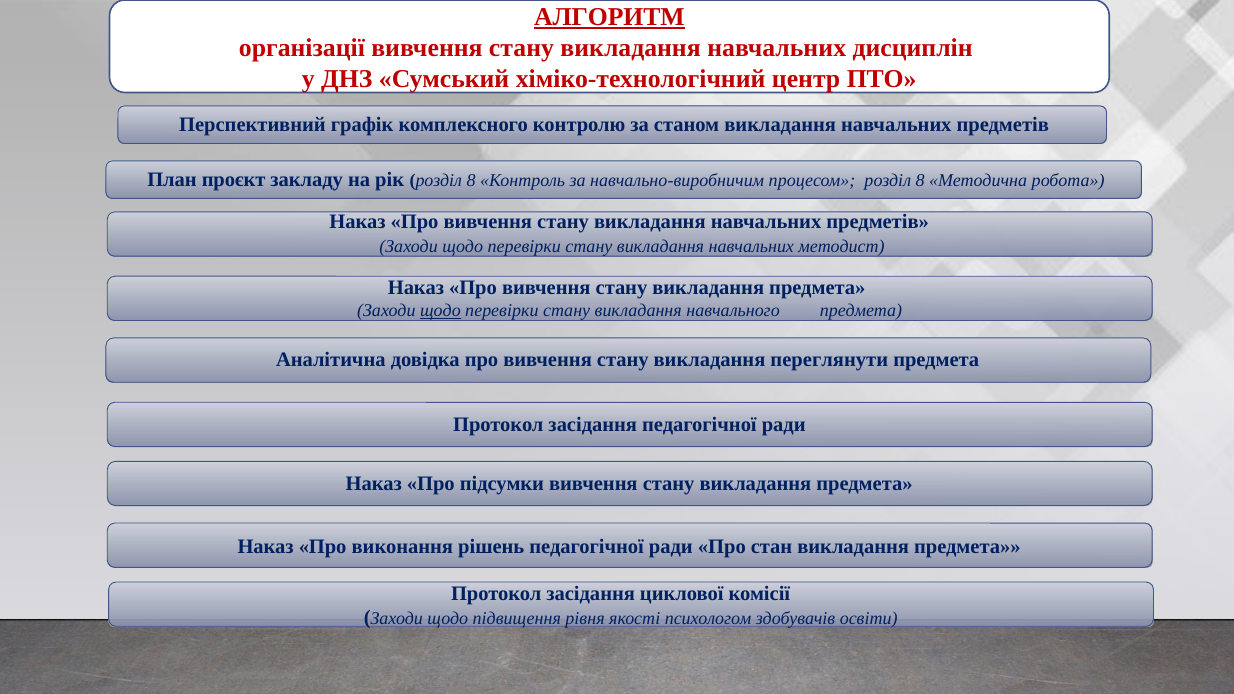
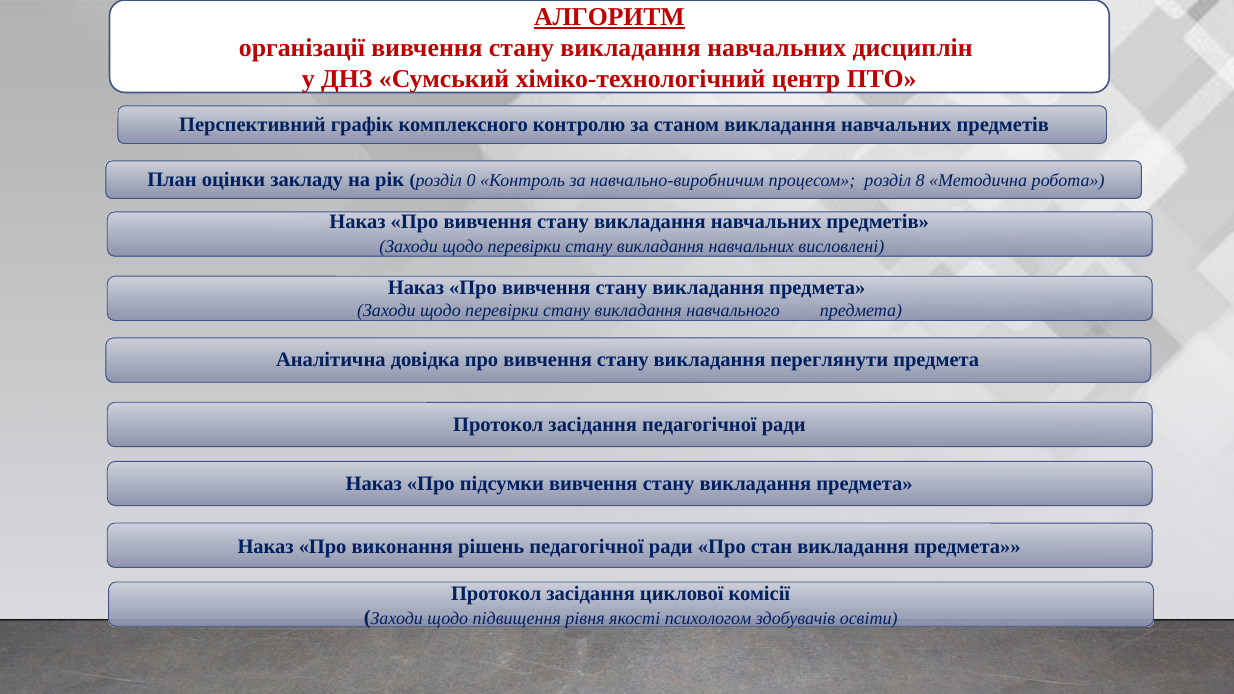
проєкт: проєкт -> оцінки (234, 180)
рік розділ 8: 8 -> 0 (471, 180)
методист: методист -> висловлені (841, 247)
щодо underline: present -> none (440, 310)
